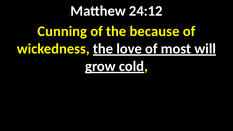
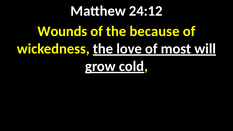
Cunning: Cunning -> Wounds (62, 31)
